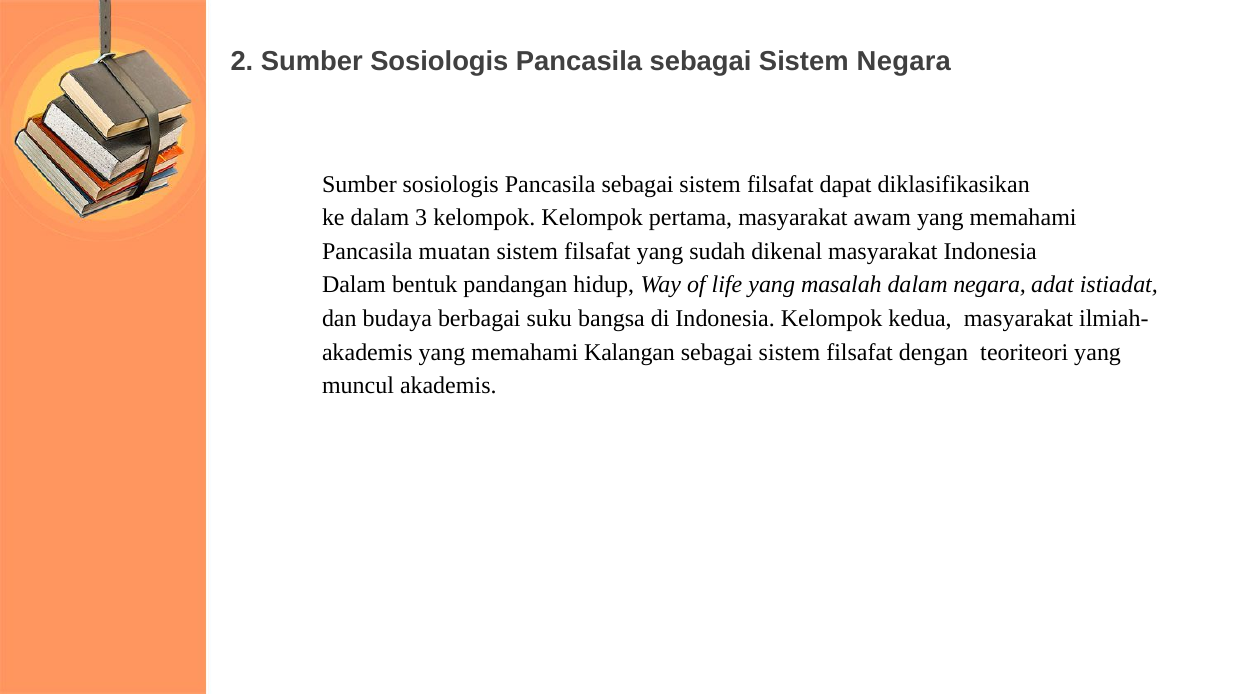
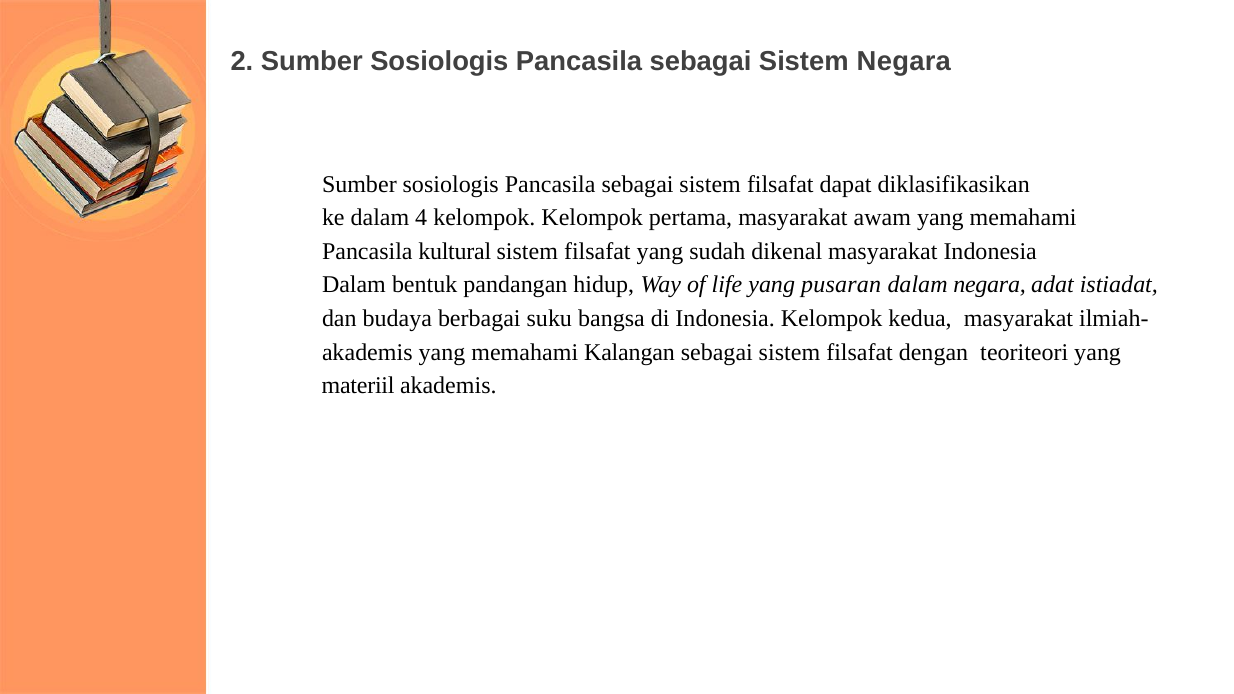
3: 3 -> 4 (421, 218)
muatan: muatan -> kultural (455, 251)
masalah: masalah -> pusaran (841, 285)
muncul: muncul -> materiil (358, 386)
